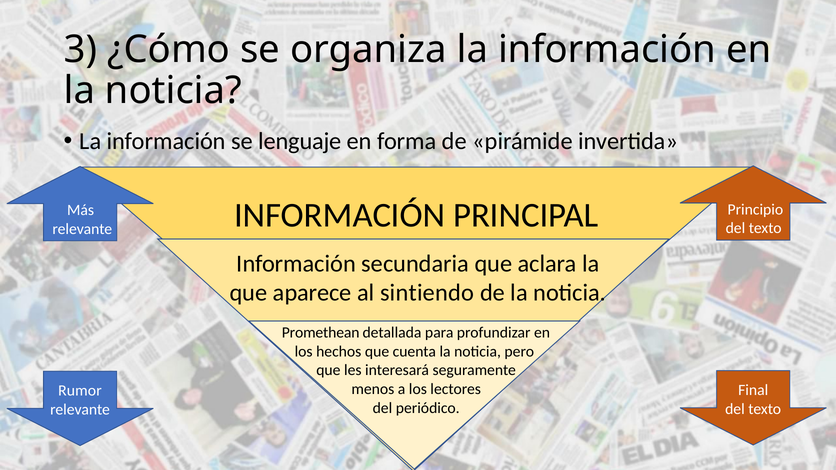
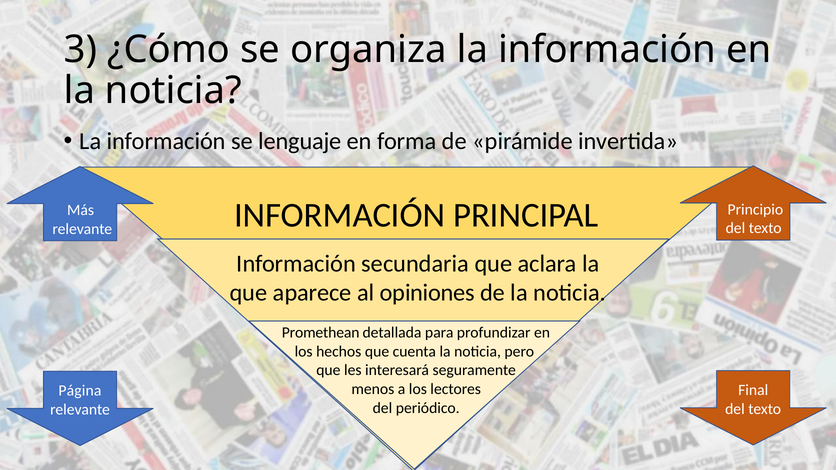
sintiendo: sintiendo -> opiniones (427, 293)
Rumor: Rumor -> Página (80, 391)
